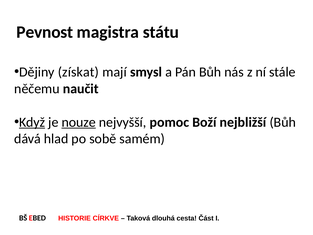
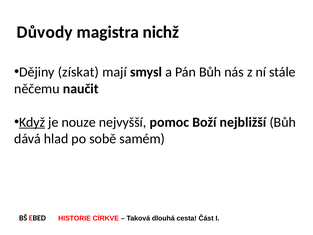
Pevnost: Pevnost -> Důvody (45, 32)
státu: státu -> nichž (161, 32)
nouze underline: present -> none (79, 122)
